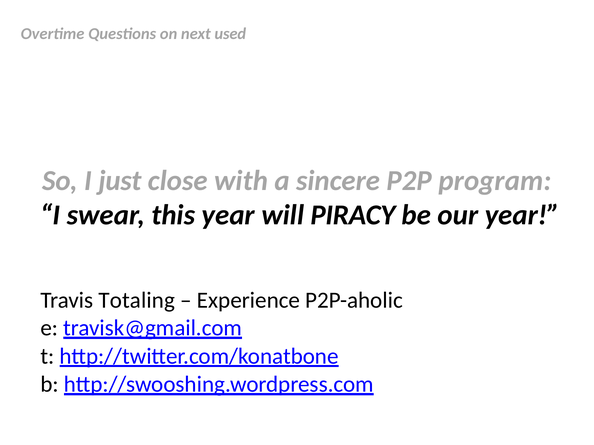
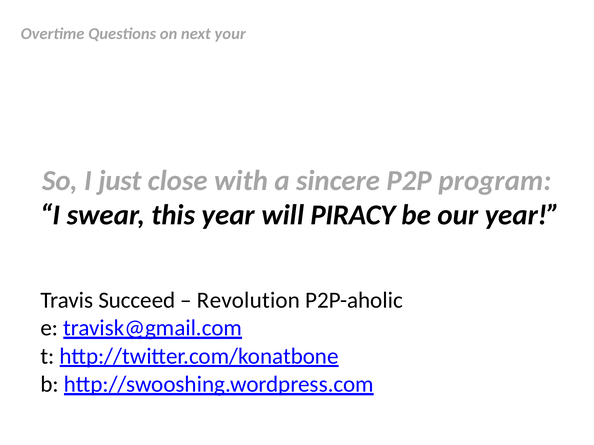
used: used -> your (230, 34)
Totaling: Totaling -> Succeed (137, 301)
Experience: Experience -> Revolution (248, 301)
